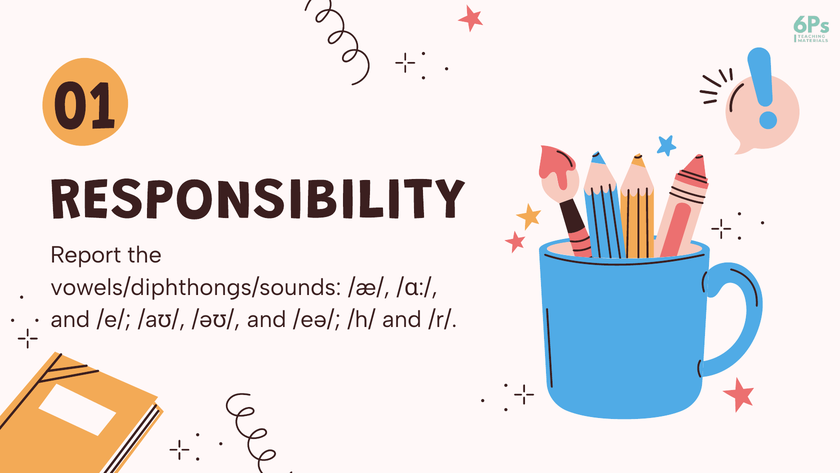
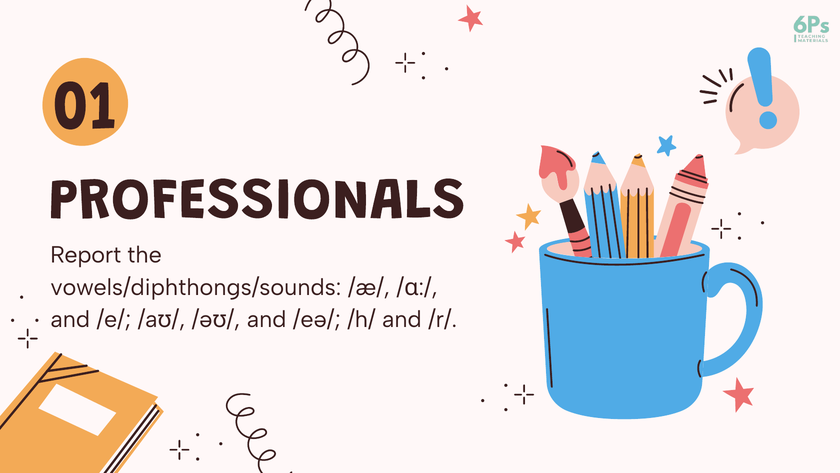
RESPONSIBILITY: RESPONSIBILITY -> PROFESSIONALS (257, 198)
